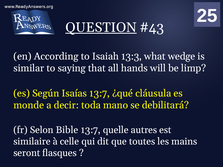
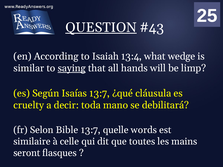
13:3: 13:3 -> 13:4 (131, 56)
saying underline: none -> present (72, 68)
monde: monde -> cruelty (29, 105)
autres: autres -> words (144, 130)
